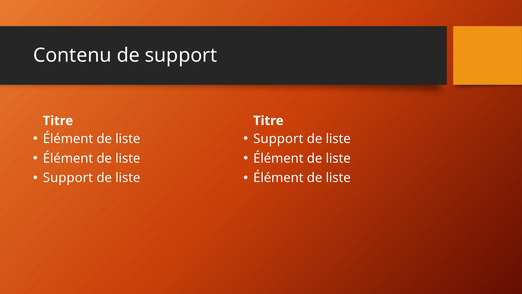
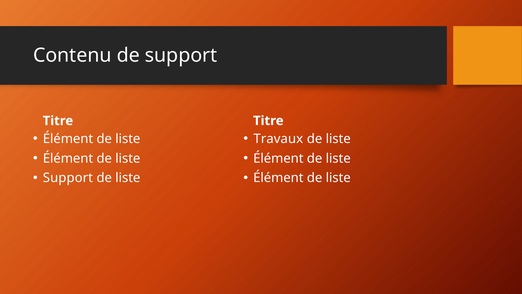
Support: Support -> Travaux (278, 139)
